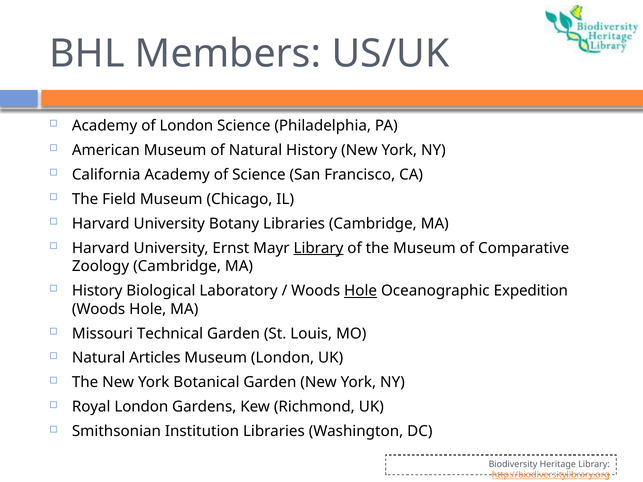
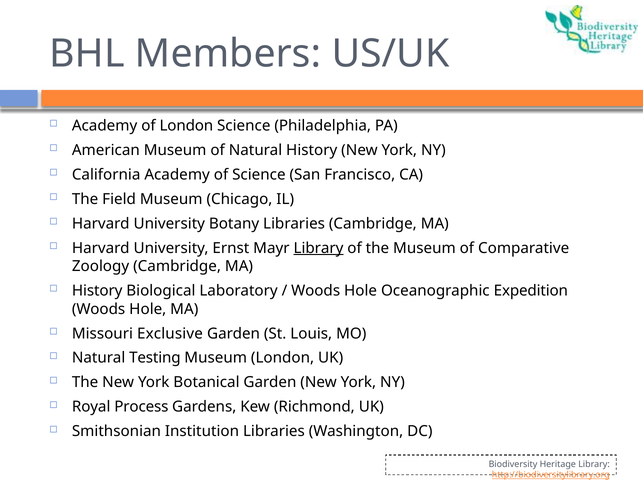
Hole underline: present -> none (361, 291)
Technical: Technical -> Exclusive (170, 334)
Articles: Articles -> Testing (155, 358)
Royal London: London -> Process (141, 407)
